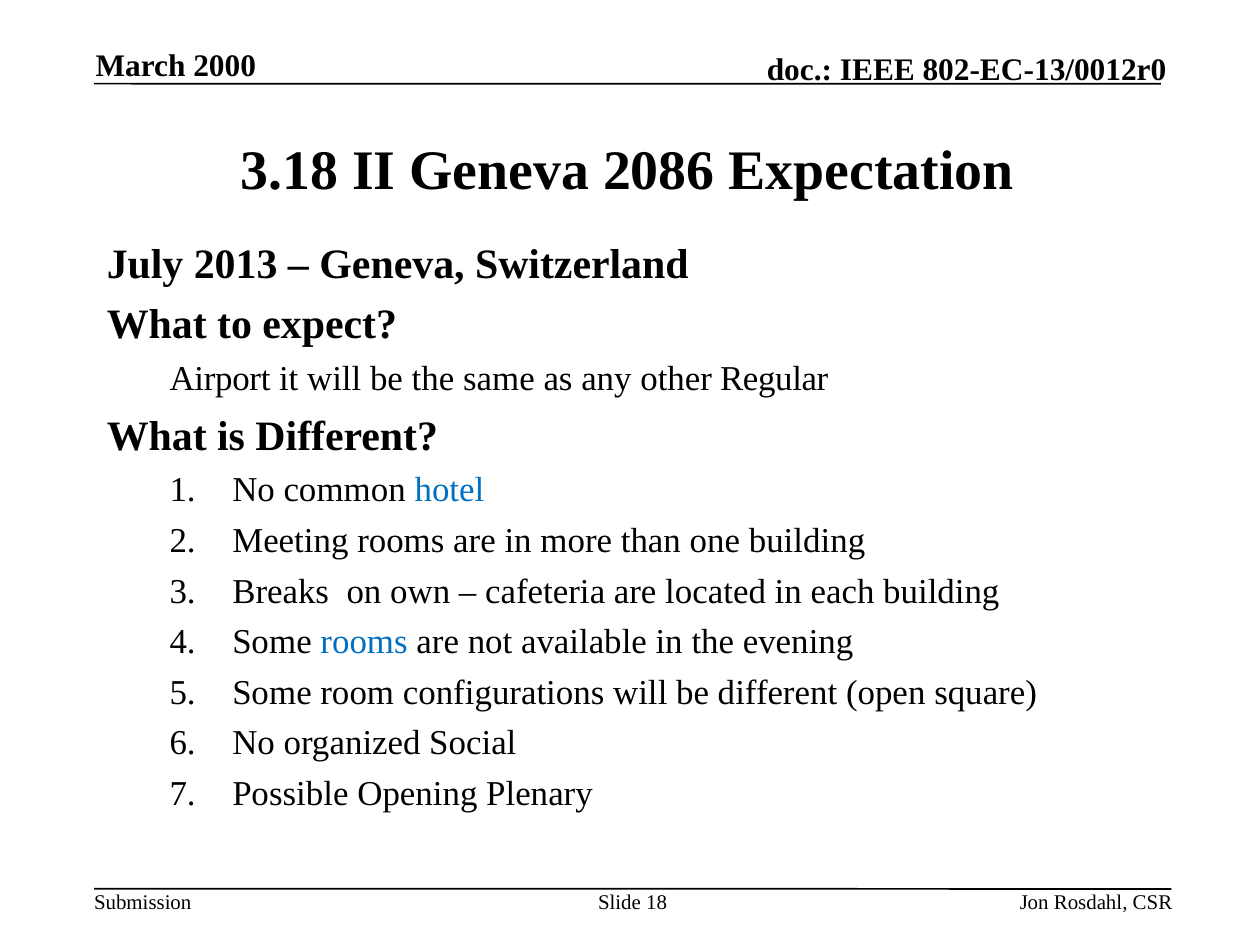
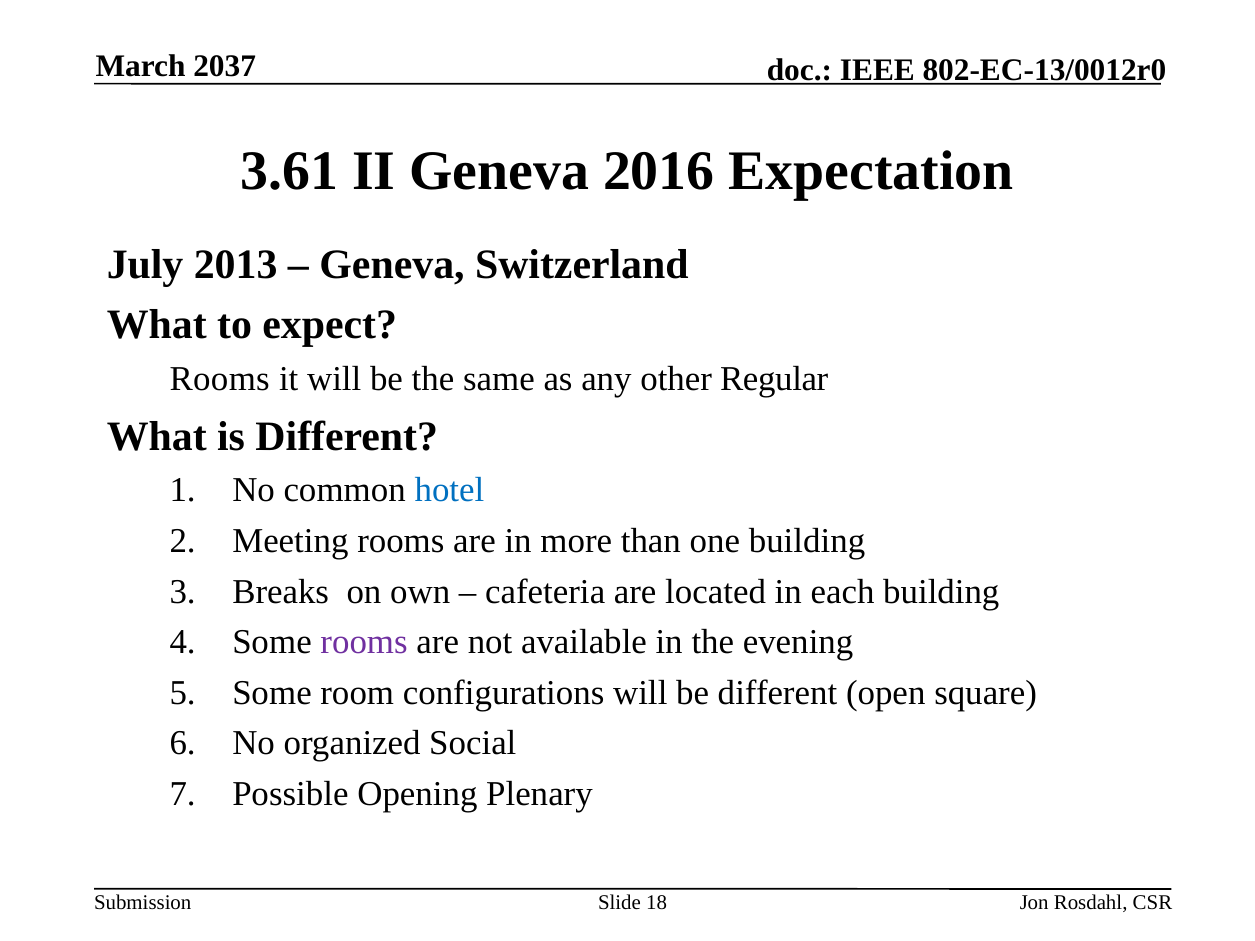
2000: 2000 -> 2037 (225, 67)
3.18: 3.18 -> 3.61 (289, 171)
2086: 2086 -> 2016 (659, 171)
Airport: Airport -> Rooms (220, 379)
rooms colour: blue -> purple (364, 642)
